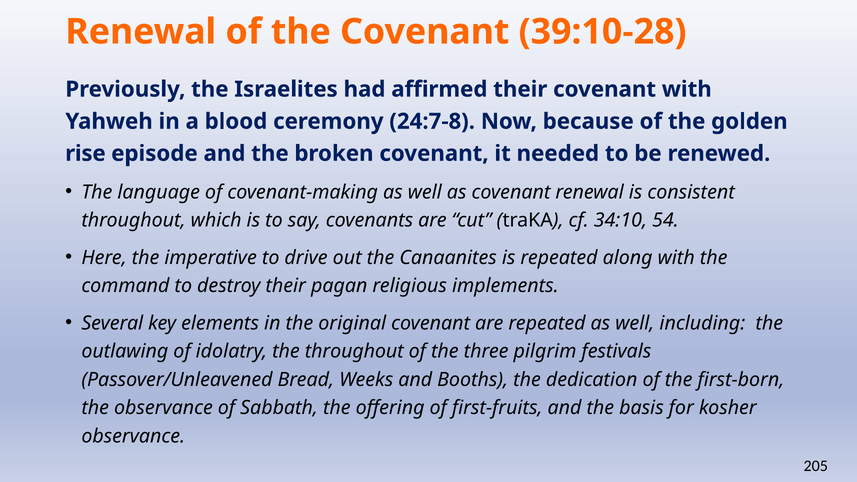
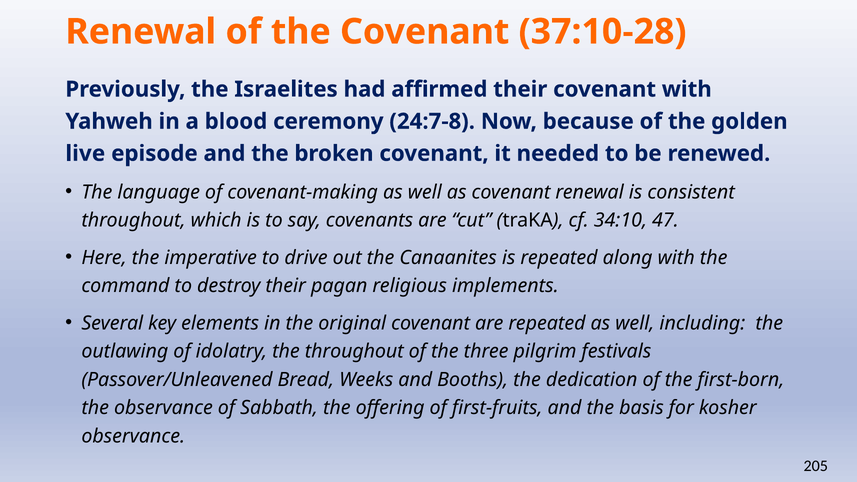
39:10-28: 39:10-28 -> 37:10-28 (603, 32)
rise: rise -> live (85, 154)
54: 54 -> 47 (665, 220)
